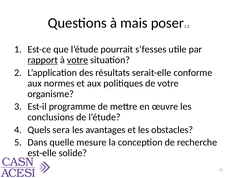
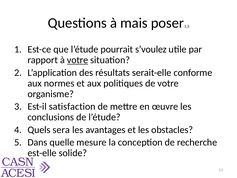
s’fesses: s’fesses -> s’voulez (151, 49)
rapport underline: present -> none (43, 60)
programme: programme -> satisfaction (72, 106)
